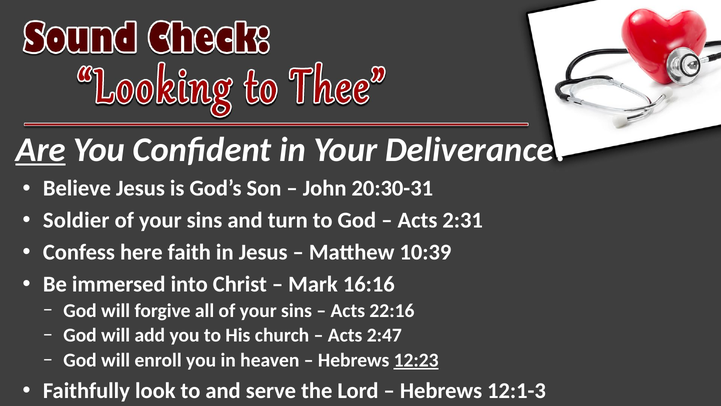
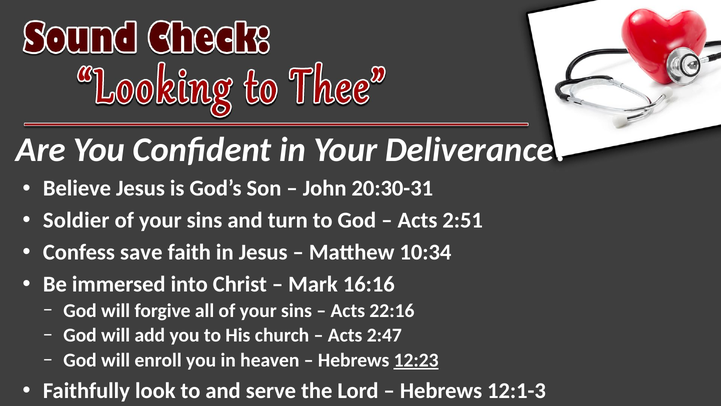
Are underline: present -> none (41, 150)
2:31: 2:31 -> 2:51 (463, 220)
here: here -> save (141, 252)
10:39: 10:39 -> 10:34 (425, 252)
